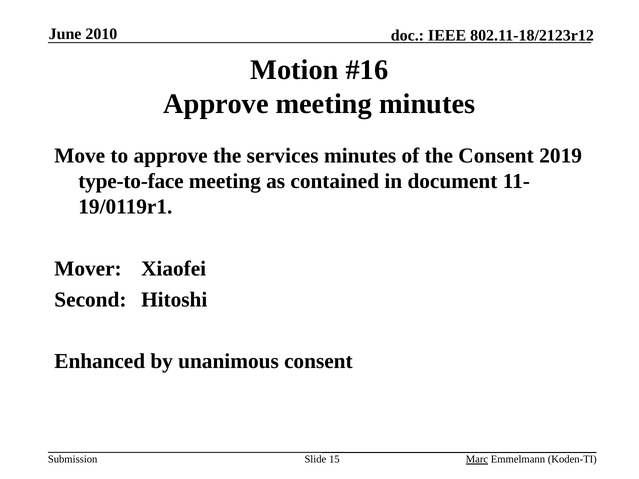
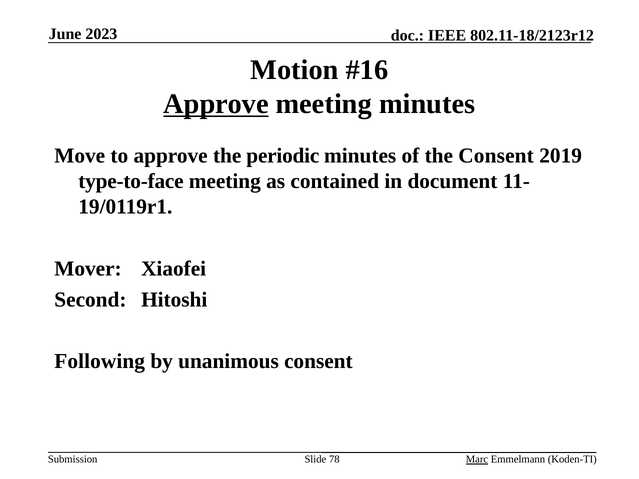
2010: 2010 -> 2023 (101, 34)
Approve underline: none -> present (216, 104)
services: services -> periodic (283, 156)
Enhanced: Enhanced -> Following (100, 362)
15: 15 -> 78 (334, 460)
